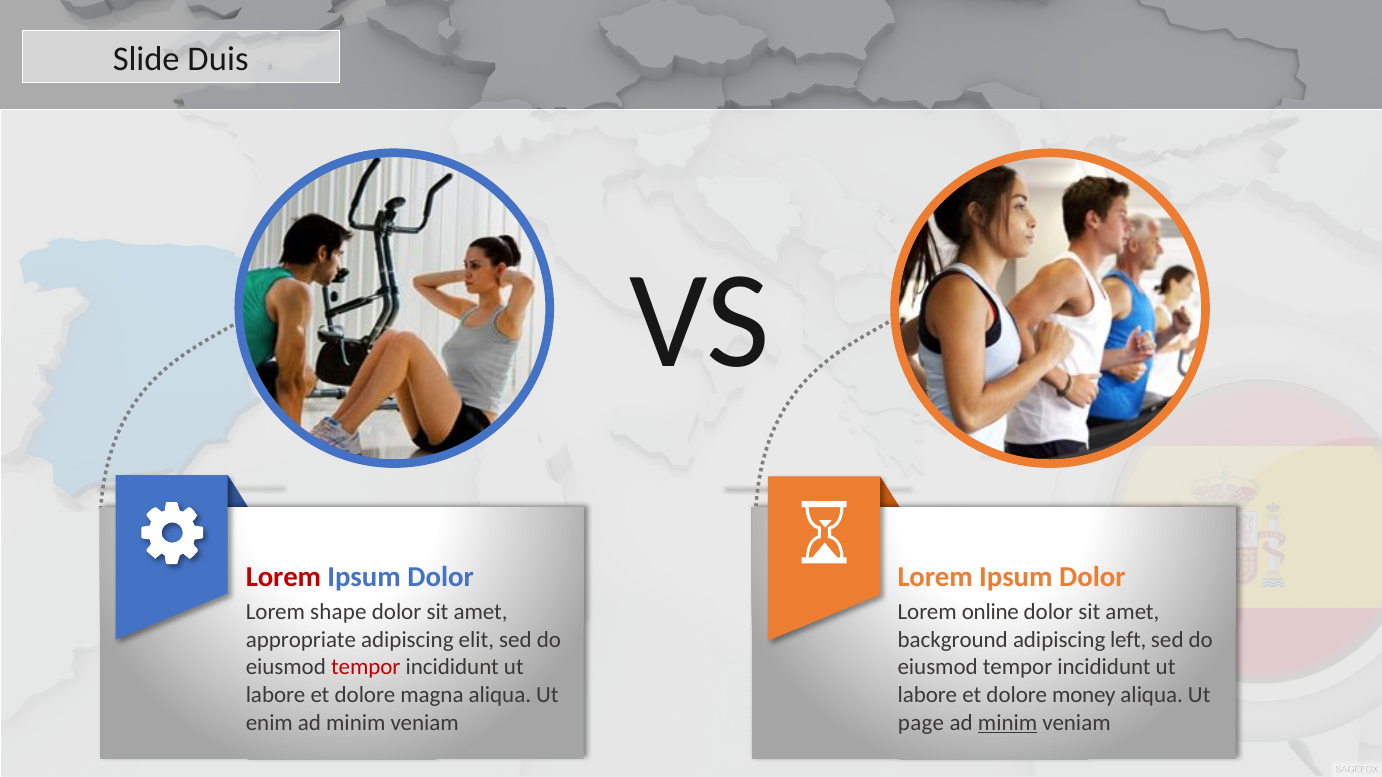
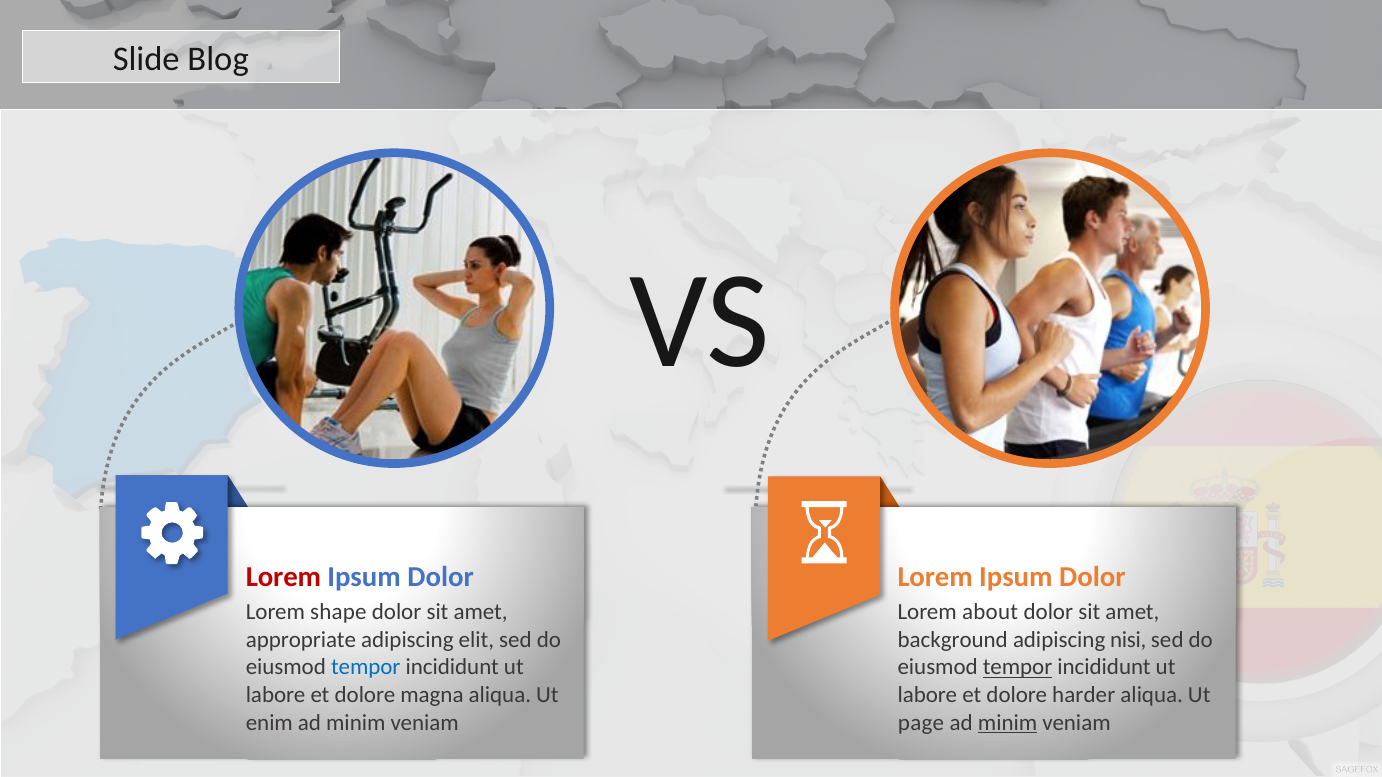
Duis: Duis -> Blog (218, 59)
online: online -> about (990, 612)
left: left -> nisi (1128, 640)
tempor colour: red -> blue (366, 668)
tempor underline: none -> present (1018, 668)
money: money -> harder (1084, 695)
